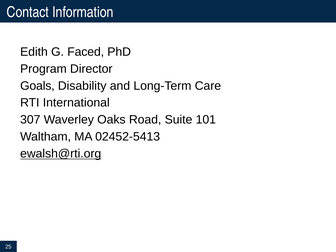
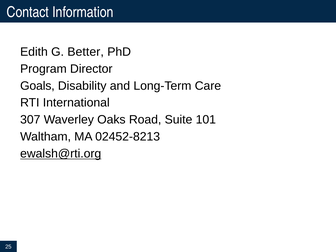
Faced: Faced -> Better (86, 52)
02452-5413: 02452-5413 -> 02452-8213 (128, 137)
